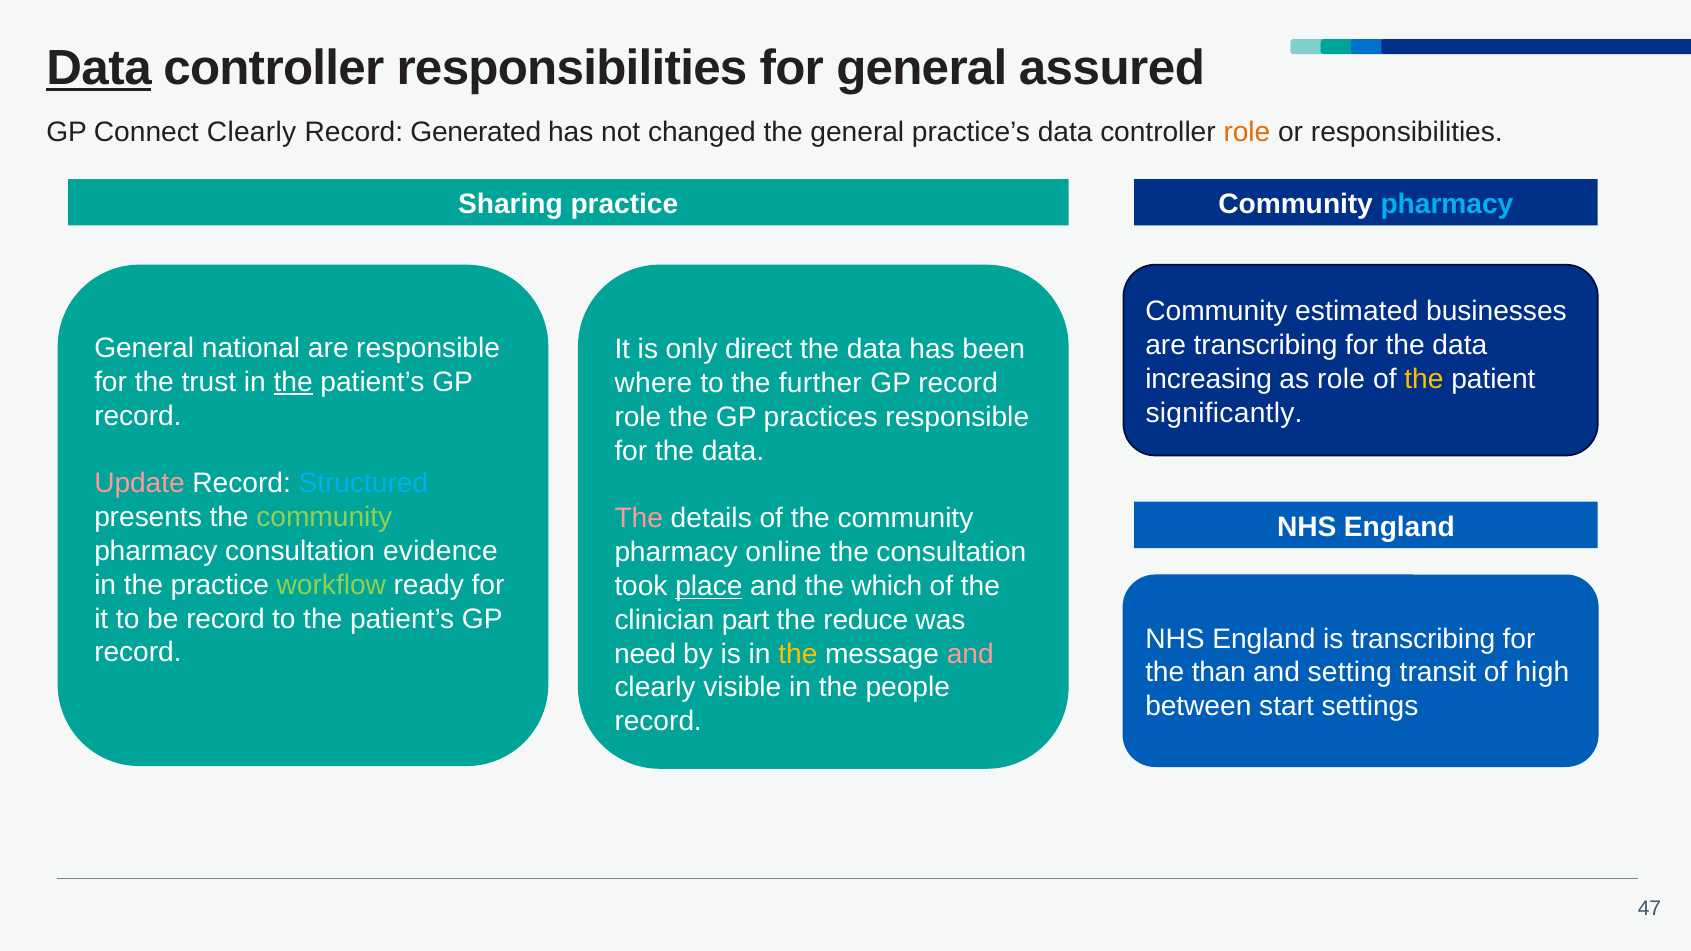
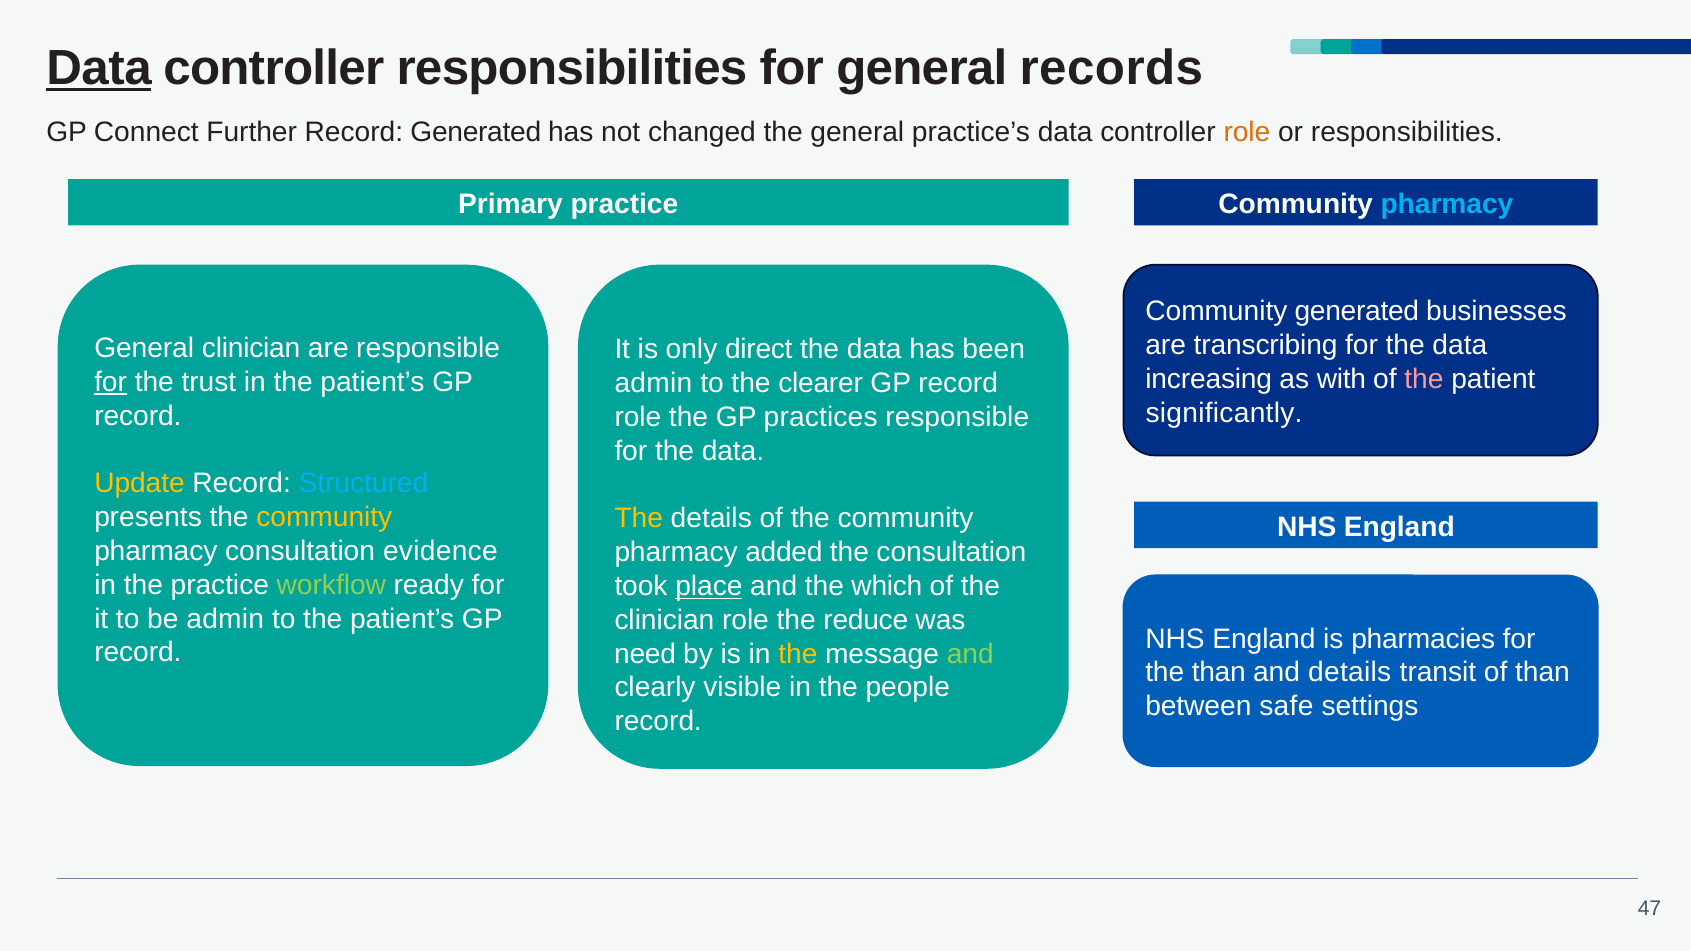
assured: assured -> records (1111, 68)
Connect Clearly: Clearly -> Further (252, 133)
Sharing: Sharing -> Primary (511, 204)
Community estimated: estimated -> generated (1357, 311)
General national: national -> clinician (251, 348)
as role: role -> with (1341, 379)
the colour: yellow -> pink (1424, 379)
for underline: none -> present (111, 382)
the underline: present -> none (293, 382)
where: where -> admin (653, 384)
further: further -> clearer (821, 384)
Update colour: pink -> yellow (139, 484)
community colour: light green -> yellow (324, 517)
The colour: pink -> yellow (639, 519)
online: online -> added (784, 553)
be record: record -> admin (225, 619)
clinician part: part -> role (746, 620)
is transcribing: transcribing -> pharmacies (1423, 639)
and colour: pink -> light green (970, 654)
and setting: setting -> details (1350, 673)
of high: high -> than (1542, 673)
start: start -> safe (1286, 707)
